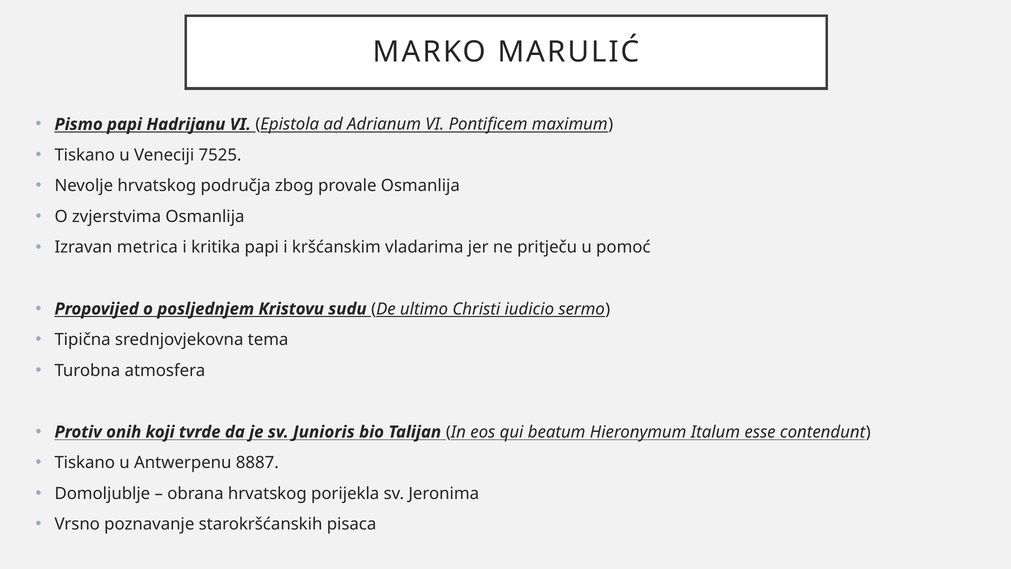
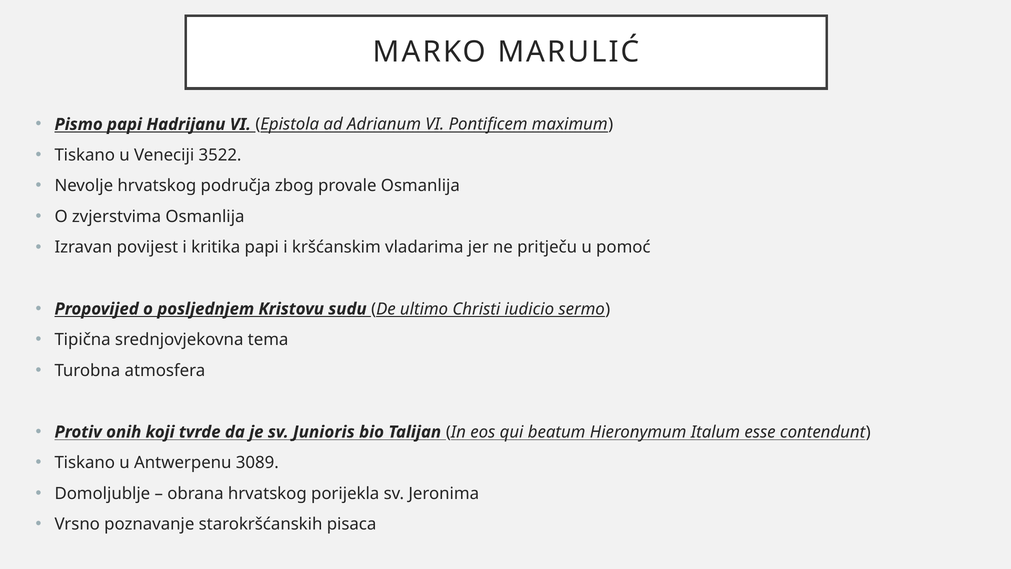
7525: 7525 -> 3522 (220, 155)
metrica: metrica -> povijest (147, 247)
8887: 8887 -> 3089 (257, 463)
